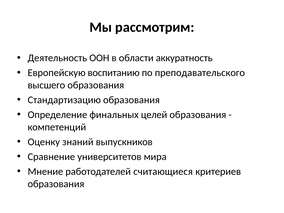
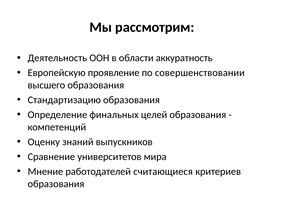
воспитанию: воспитанию -> проявление (114, 73)
преподавательского: преподавательского -> совершенствовании (200, 73)
